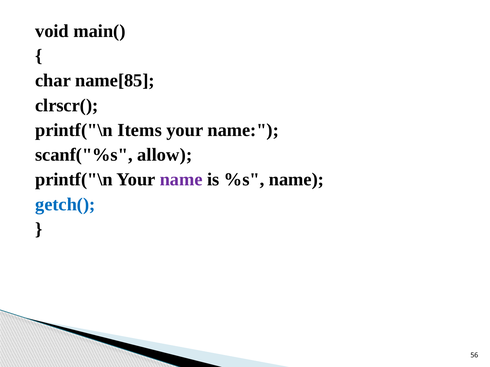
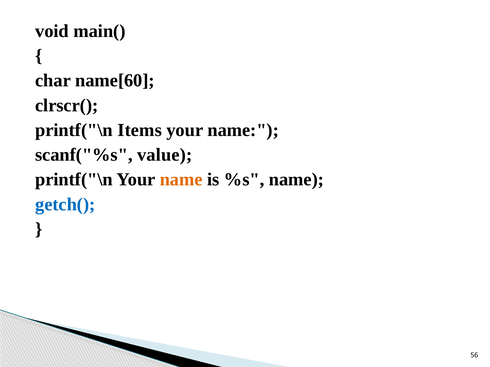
name[85: name[85 -> name[60 (115, 81)
allow: allow -> value (165, 155)
name colour: purple -> orange (181, 180)
